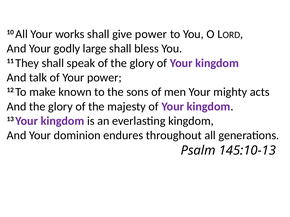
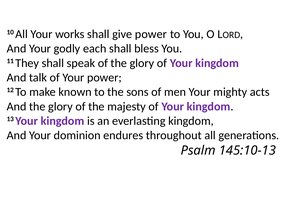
large: large -> each (95, 49)
